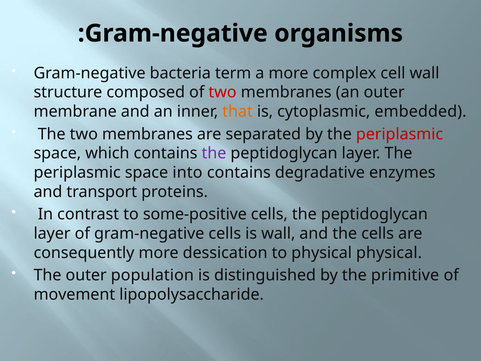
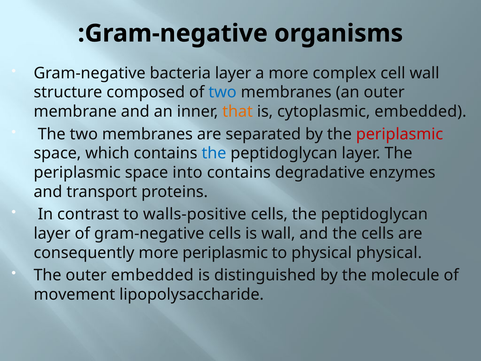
bacteria term: term -> layer (233, 73)
two colour: red -> blue (223, 92)
the colour: purple -> blue (214, 153)
some-positive: some-positive -> walls-positive (195, 214)
more dessication: dessication -> periplasmic (225, 253)
outer population: population -> embedded (152, 275)
primitive: primitive -> molecule (405, 275)
